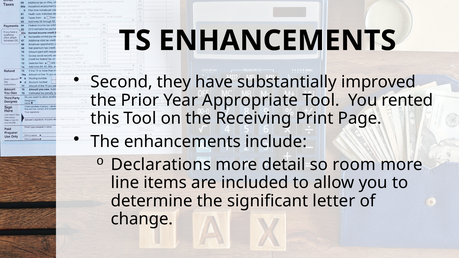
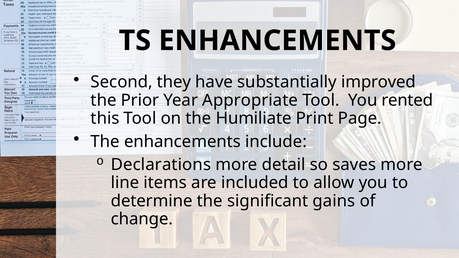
Receiving: Receiving -> Humiliate (254, 118)
room: room -> saves (354, 165)
letter: letter -> gains (334, 201)
